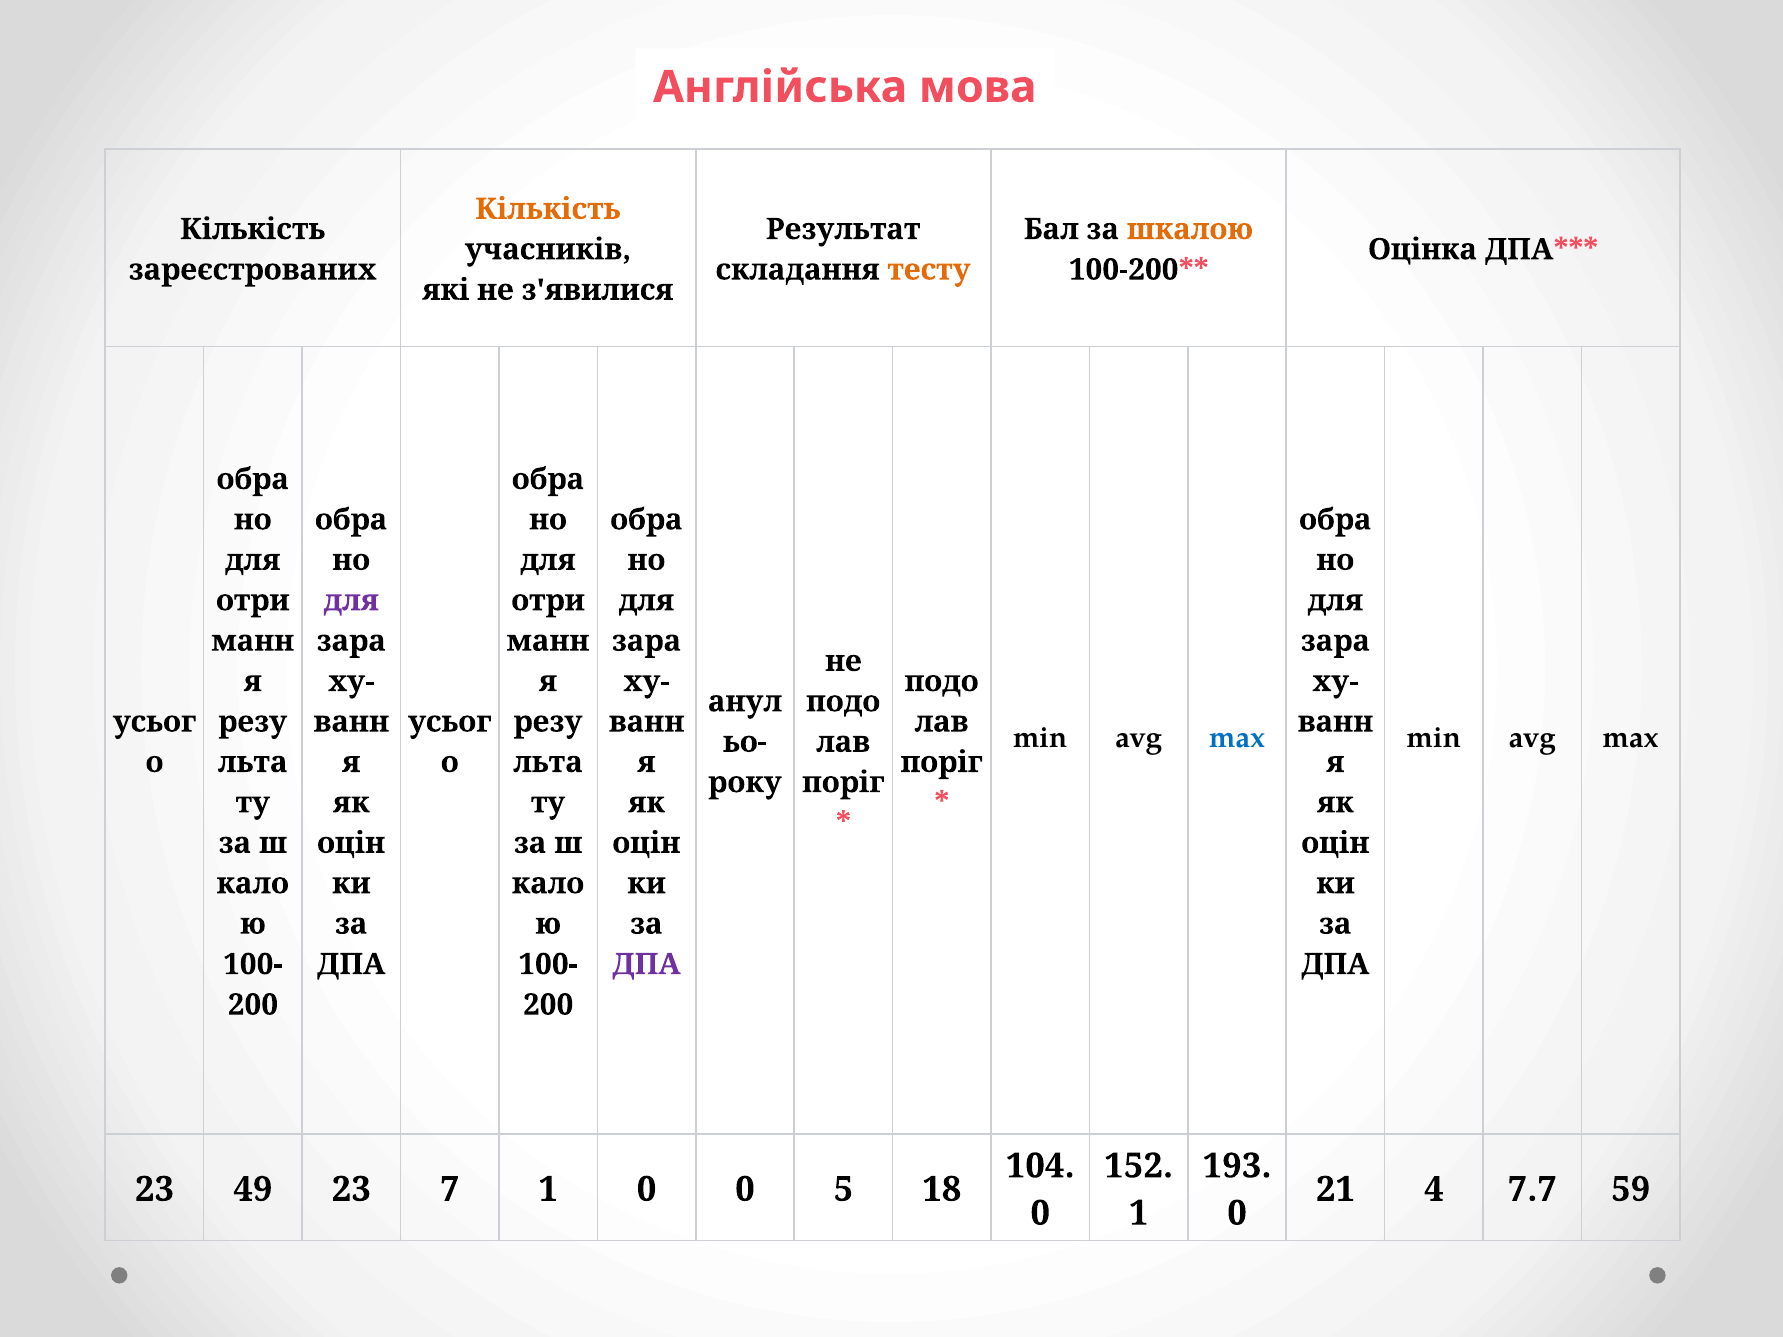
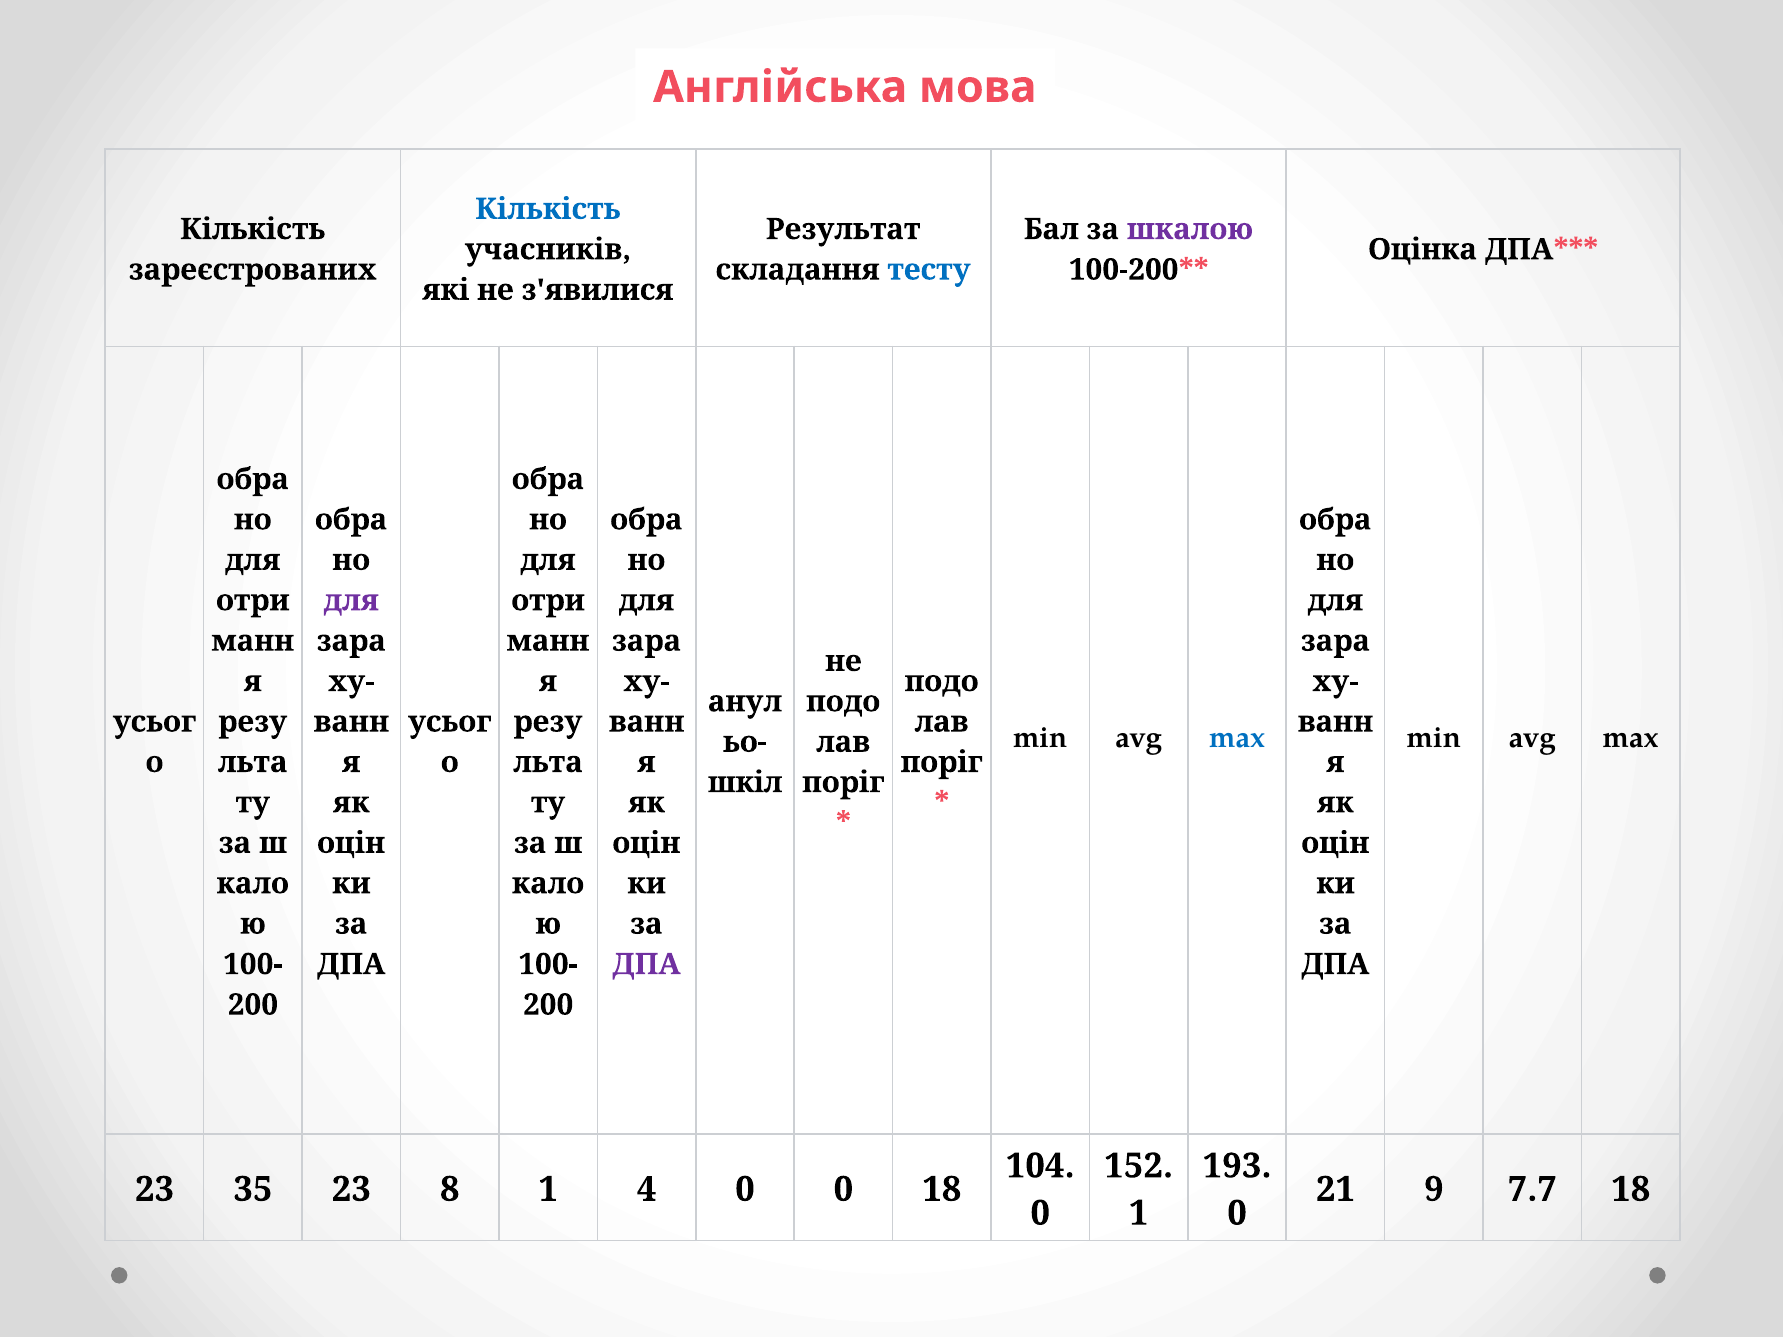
Кількість colour: orange -> blue (548, 209)
шкалою colour: orange -> purple (1190, 229)
тесту colour: orange -> blue (929, 270)
року: року -> шкіл (745, 783)
49: 49 -> 35 (253, 1190)
7: 7 -> 8 (450, 1190)
1 0: 0 -> 4 (647, 1190)
0 5: 5 -> 0 (843, 1190)
4: 4 -> 9 (1434, 1190)
7.7 59: 59 -> 18 (1631, 1190)
